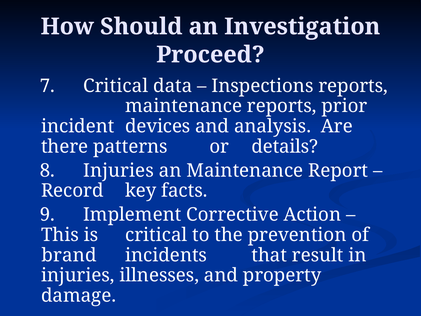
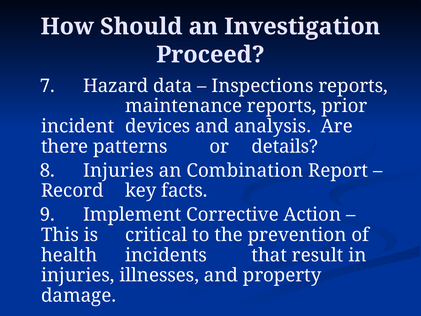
7 Critical: Critical -> Hazard (116, 86)
an Maintenance: Maintenance -> Combination (245, 170)
brand: brand -> health (69, 255)
